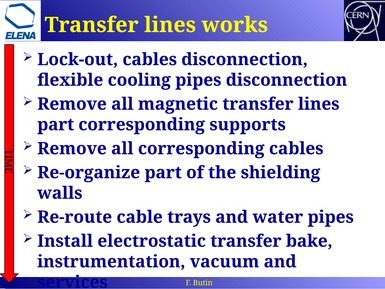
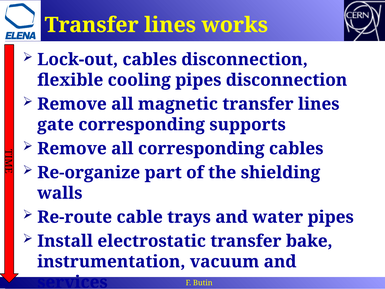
part: part -> gate (56, 125)
